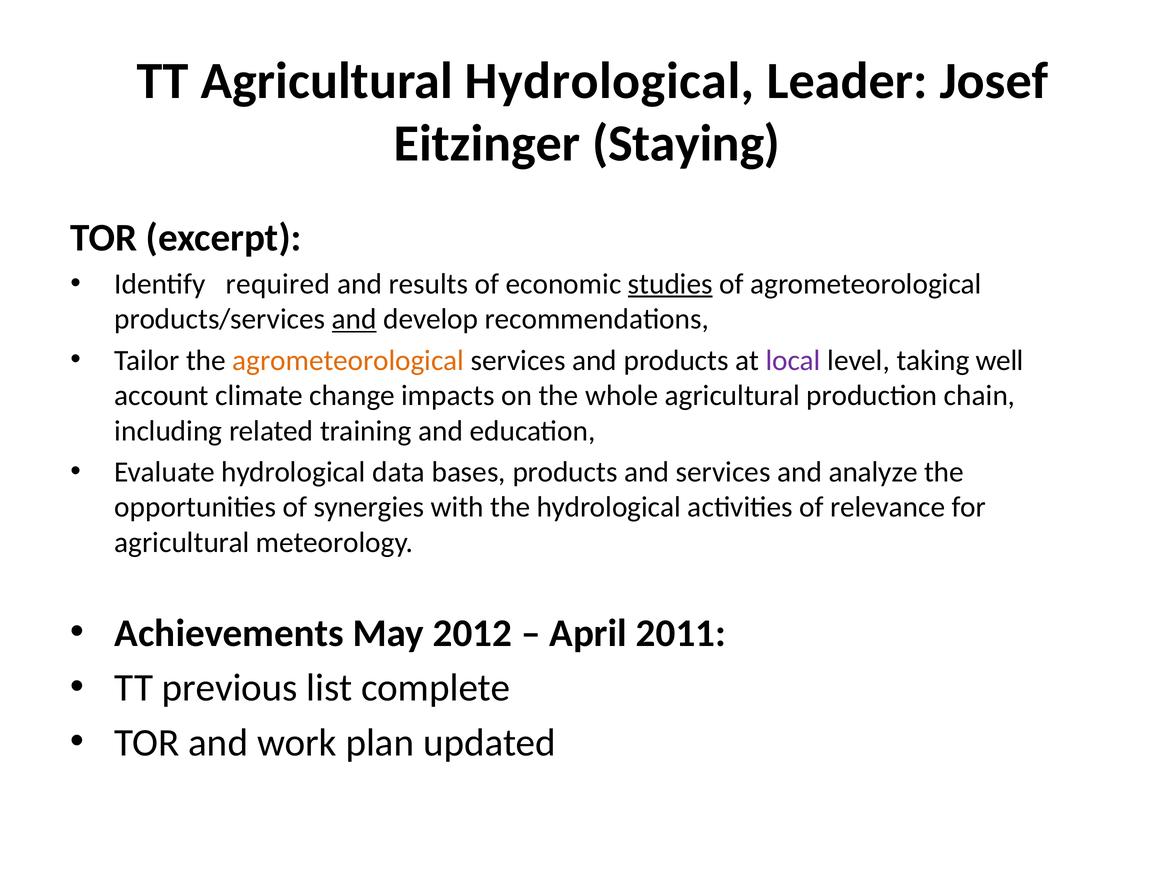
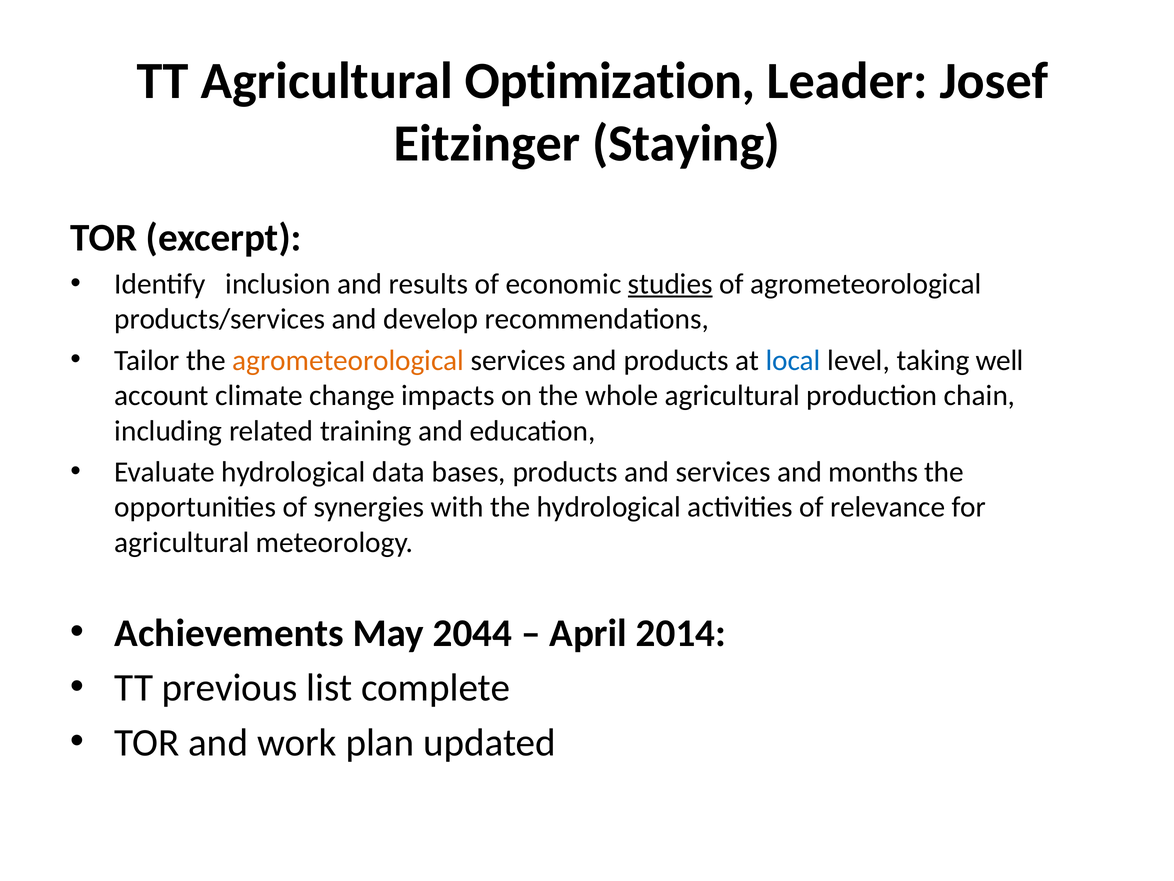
Agricultural Hydrological: Hydrological -> Optimization (610, 81)
required: required -> inclusion (278, 284)
and underline: present -> none (354, 319)
local colour: purple -> blue (793, 360)
analyze: analyze -> months (873, 472)
2012: 2012 -> 2044 (472, 633)
2011: 2011 -> 2014 (681, 633)
